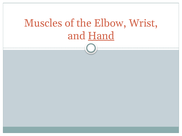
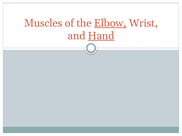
Elbow underline: none -> present (110, 23)
